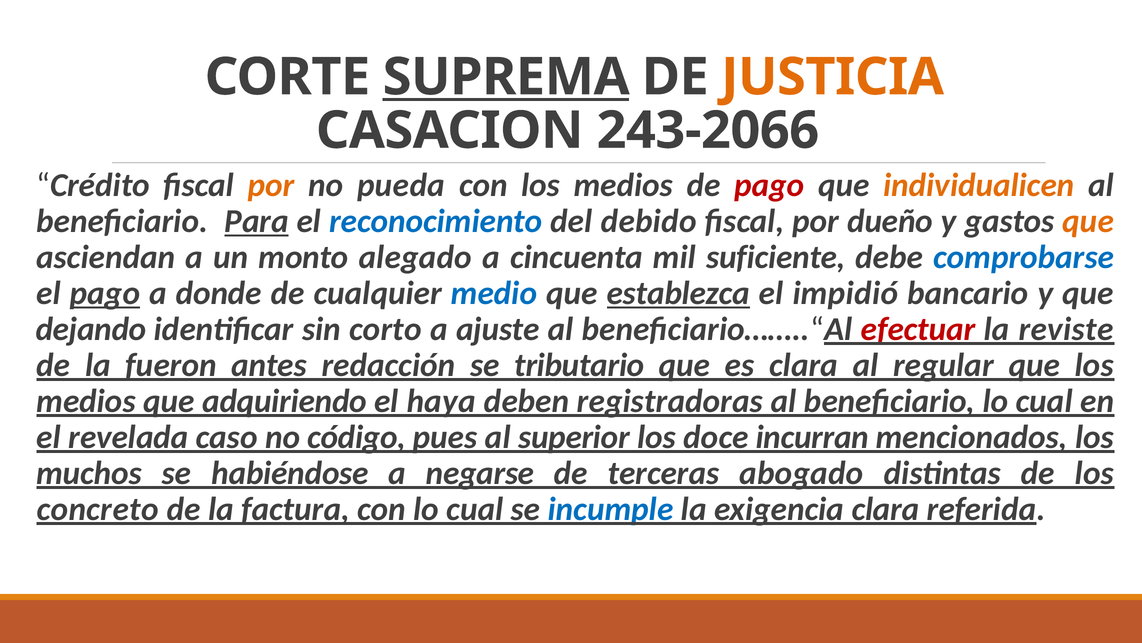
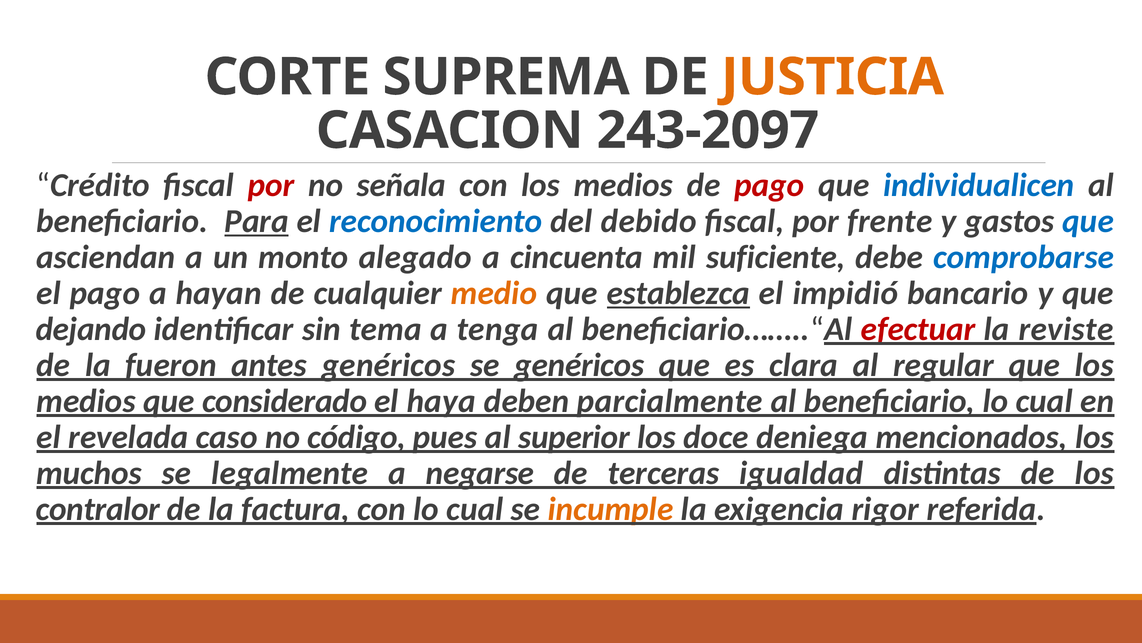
SUPREMA underline: present -> none (506, 77)
243-2066: 243-2066 -> 243-2097 (708, 130)
por colour: orange -> red (271, 185)
pueda: pueda -> señala (401, 185)
individualicen colour: orange -> blue (979, 185)
dueño: dueño -> frente (890, 221)
que colour: orange -> blue (1088, 221)
pago underline: present -> none (105, 293)
donde: donde -> hayan (219, 293)
medio colour: blue -> orange (494, 293)
corto: corto -> tema (385, 329)
ajuste: ajuste -> tenga (498, 329)
antes redacción: redacción -> genéricos (388, 365)
se tributario: tributario -> genéricos (579, 365)
adquiriendo: adquiriendo -> considerado (285, 401)
registradoras: registradoras -> parcialmente (670, 401)
incurran: incurran -> deniega (812, 437)
habiéndose: habiéndose -> legalmente (290, 473)
abogado: abogado -> igualdad (801, 473)
concreto: concreto -> contralor (98, 509)
incumple colour: blue -> orange (611, 509)
exigencia clara: clara -> rigor (885, 509)
